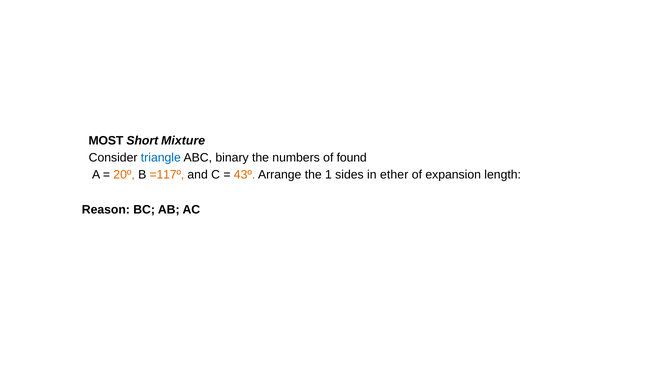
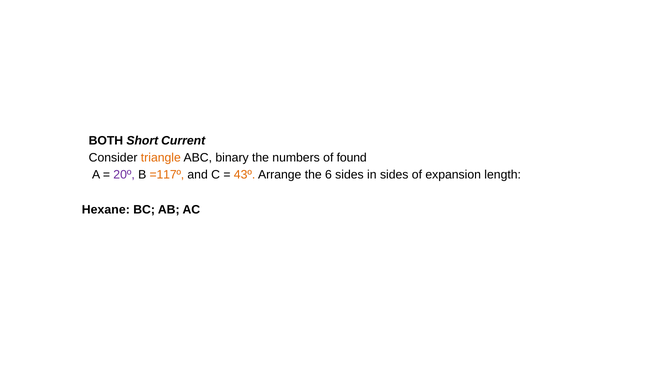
MOST: MOST -> BOTH (106, 141)
Mixture: Mixture -> Current (183, 141)
triangle colour: blue -> orange (161, 158)
20º colour: orange -> purple (124, 175)
1: 1 -> 6 (328, 175)
in ether: ether -> sides (394, 175)
Reason: Reason -> Hexane (106, 210)
